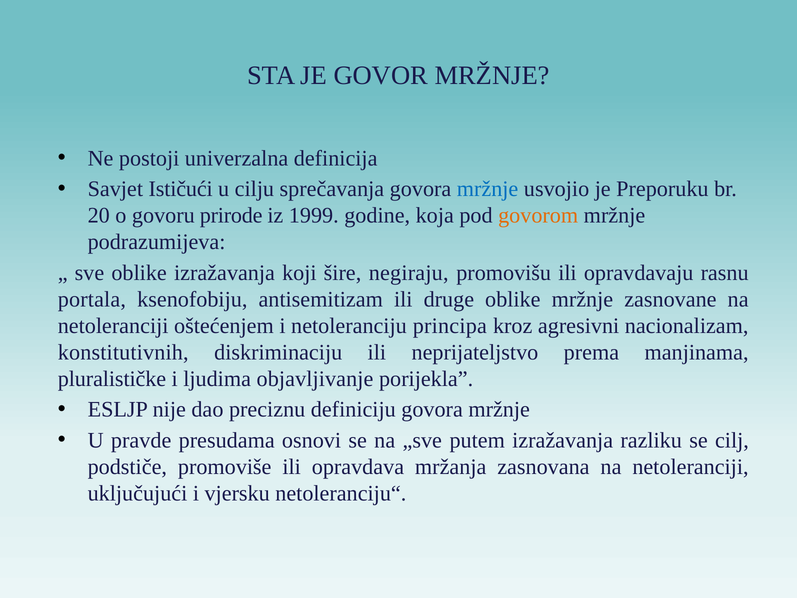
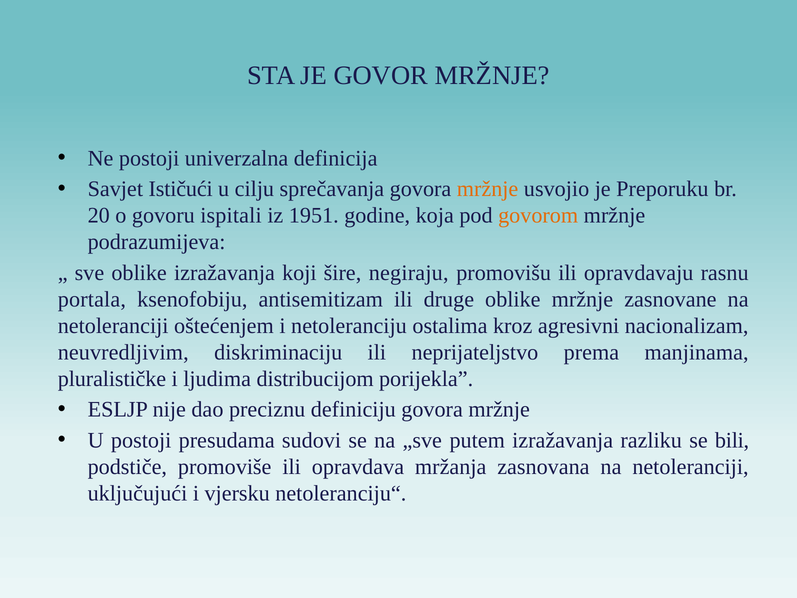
mržnje colour: blue -> orange (488, 189)
prirode: prirode -> ispitali (231, 215)
1999: 1999 -> 1951 (314, 215)
principa: principa -> ostalima (450, 326)
konstitutivnih: konstitutivnih -> neuvredljivim (123, 352)
objavljivanje: objavljivanje -> distribucijom (315, 379)
U pravde: pravde -> postoji (141, 440)
osnovi: osnovi -> sudovi (312, 440)
cilj: cilj -> bili (732, 440)
